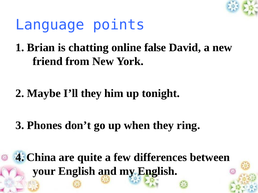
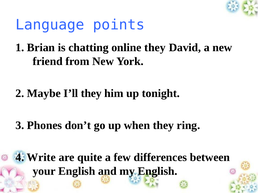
online false: false -> they (155, 48)
China: China -> Write (41, 158)
